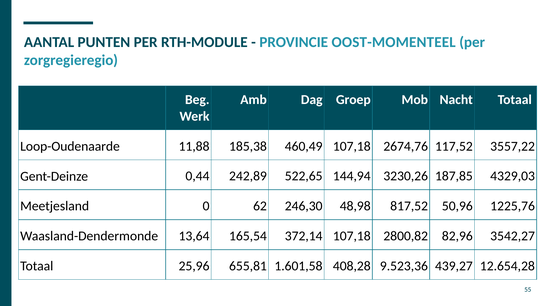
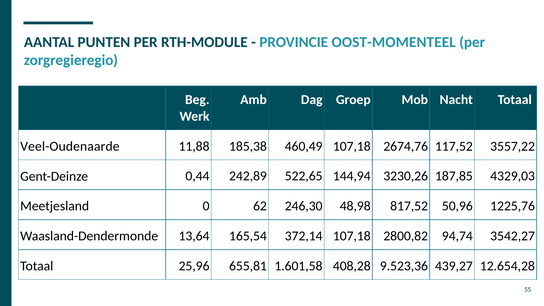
Loop-Oudenaarde: Loop-Oudenaarde -> Veel-Oudenaarde (70, 146)
82,96: 82,96 -> 94,74 (457, 236)
